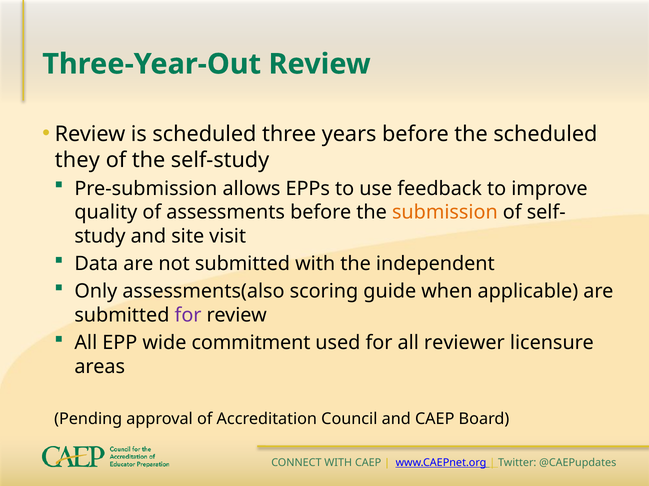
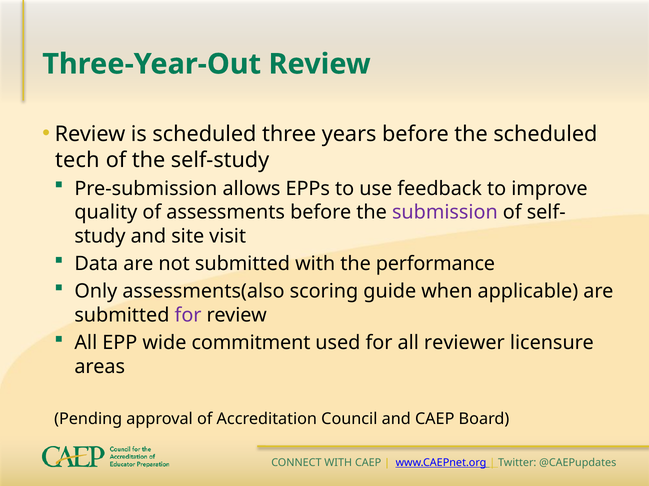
they: they -> tech (77, 160)
submission colour: orange -> purple (445, 213)
independent: independent -> performance (435, 264)
